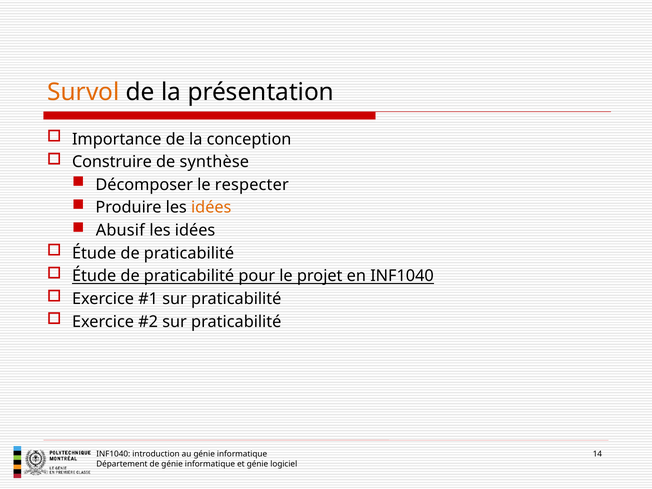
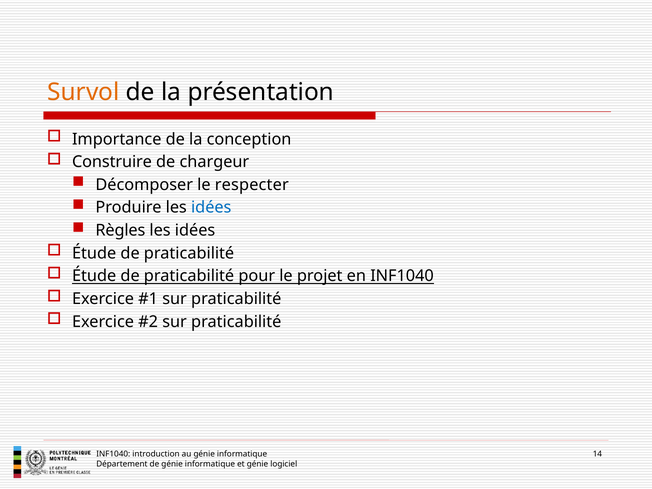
synthèse: synthèse -> chargeur (214, 162)
idées colour: orange -> blue (211, 208)
Abusif: Abusif -> Règles (120, 230)
